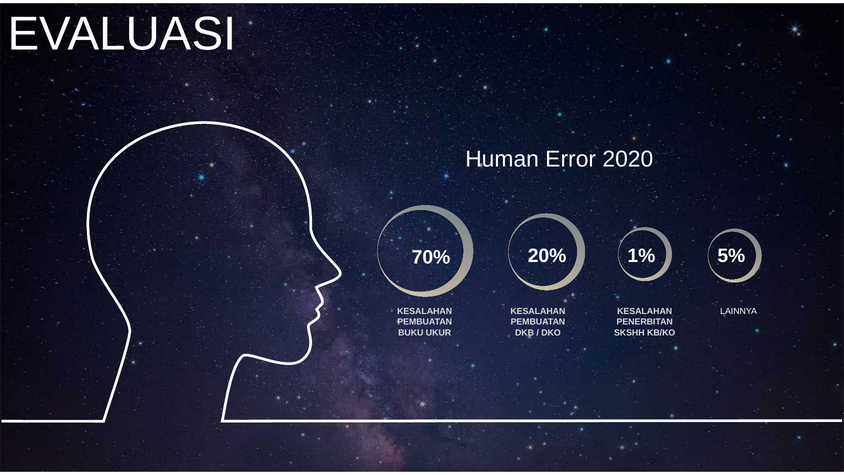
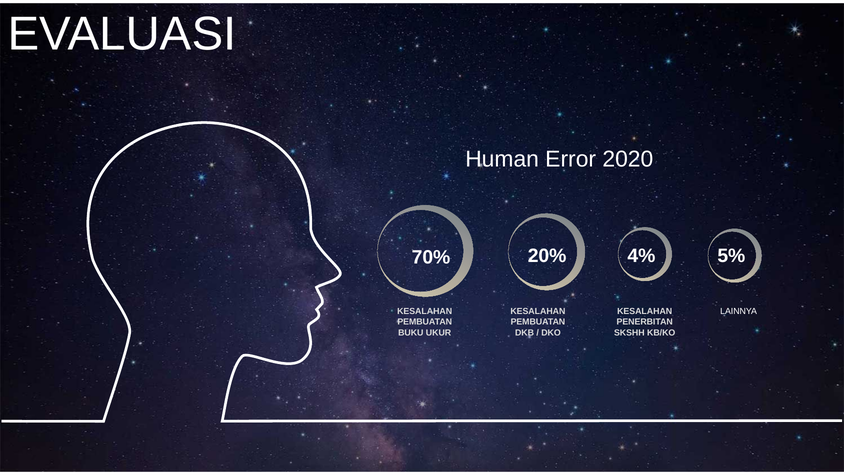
1%: 1% -> 4% (641, 256)
